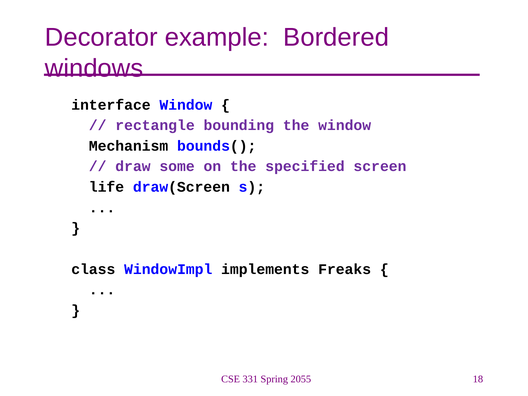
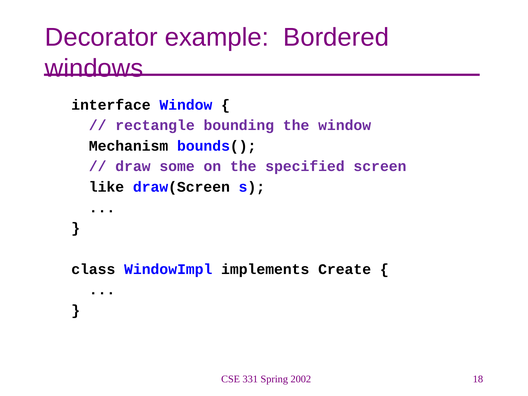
life: life -> like (106, 187)
Freaks: Freaks -> Create (345, 269)
2055: 2055 -> 2002 (301, 379)
